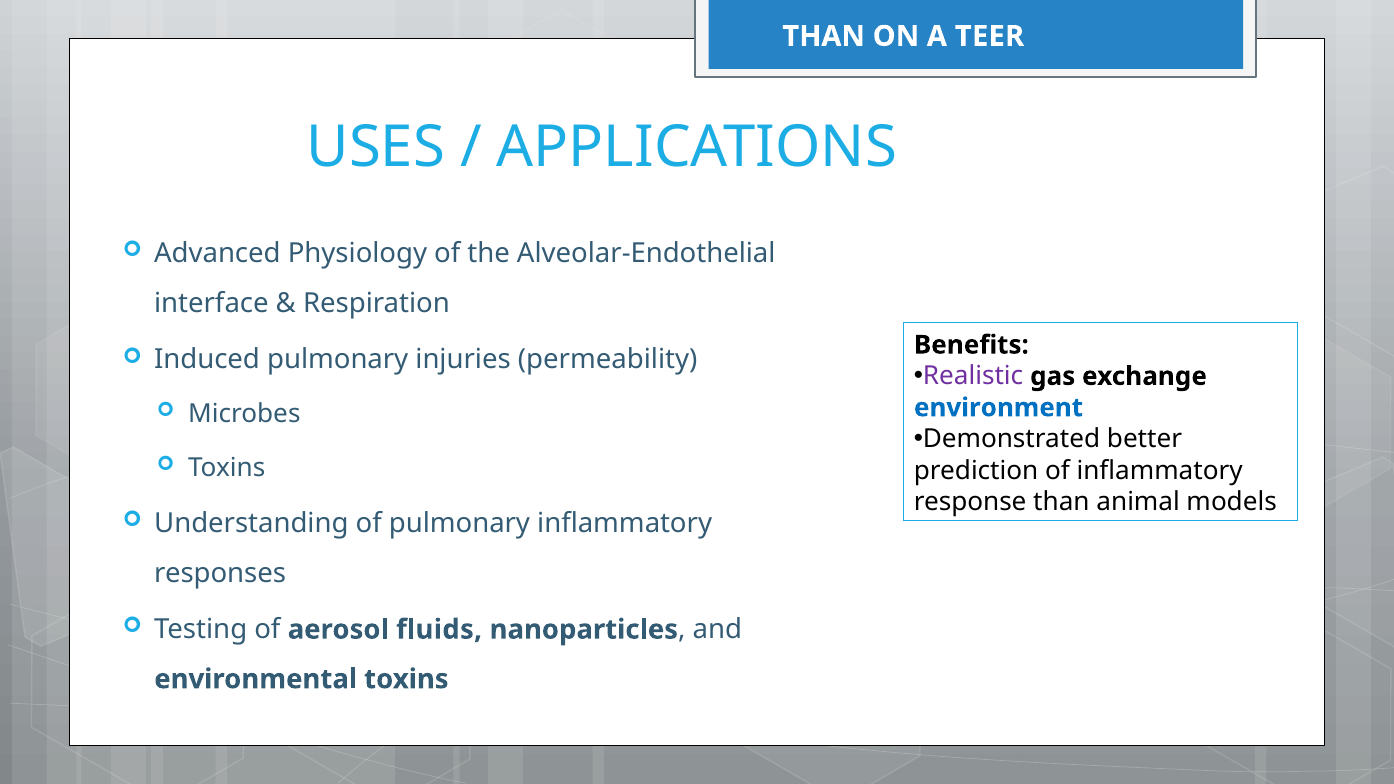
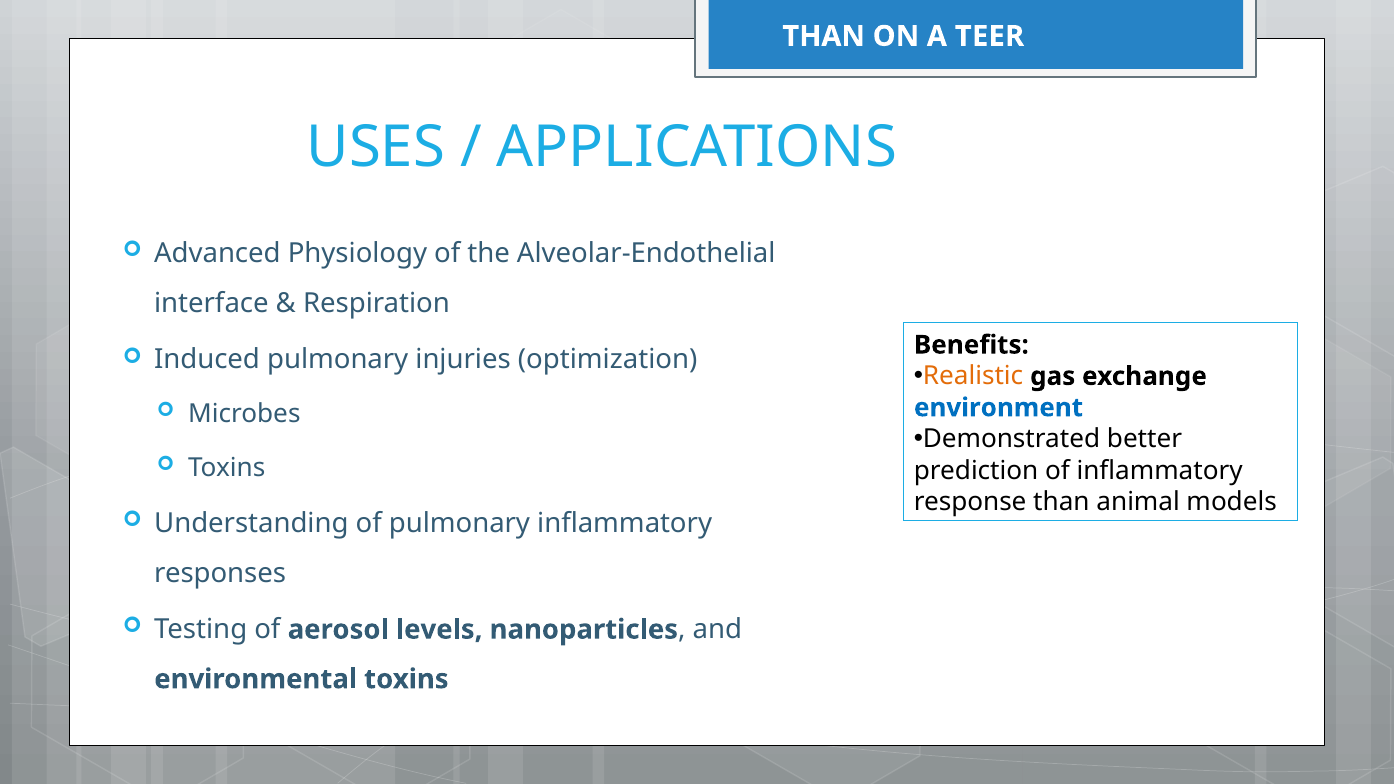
permeability: permeability -> optimization (608, 360)
Realistic colour: purple -> orange (973, 376)
fluids: fluids -> levels (439, 630)
